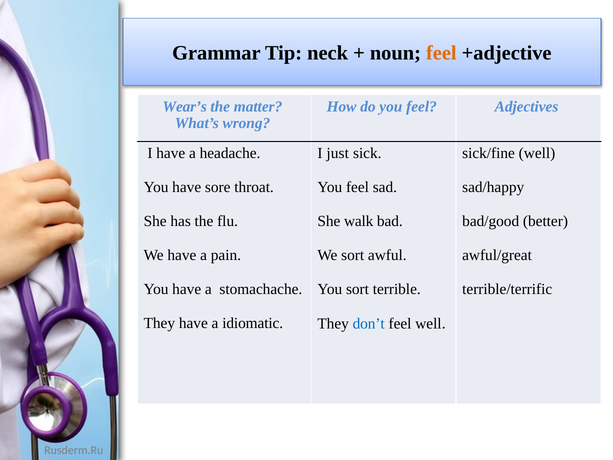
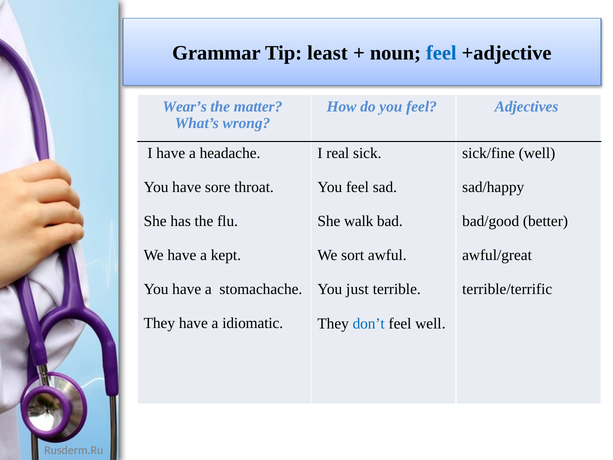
neck: neck -> least (328, 53)
feel colour: orange -> blue (441, 53)
just: just -> real (338, 153)
pain: pain -> kept (226, 255)
You sort: sort -> just (357, 289)
